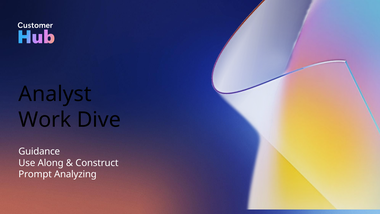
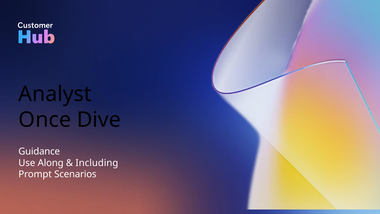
Work: Work -> Once (45, 120)
Construct: Construct -> Including (97, 163)
Analyzing: Analyzing -> Scenarios (75, 174)
